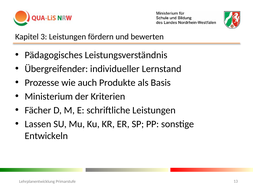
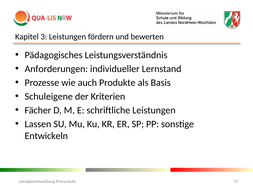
Übergreifender: Übergreifender -> Anforderungen (56, 69)
Ministerium: Ministerium -> Schuleigene (49, 96)
